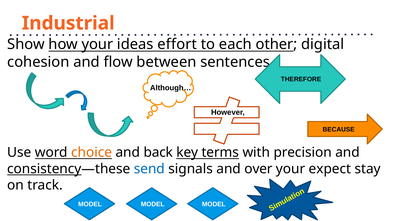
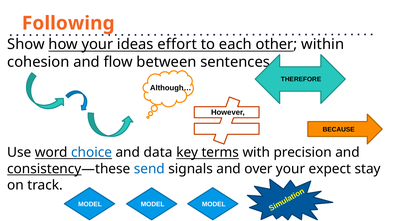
Industrial: Industrial -> Following (68, 23)
digital: digital -> within (323, 44)
choice colour: orange -> blue (92, 152)
back: back -> data (158, 152)
